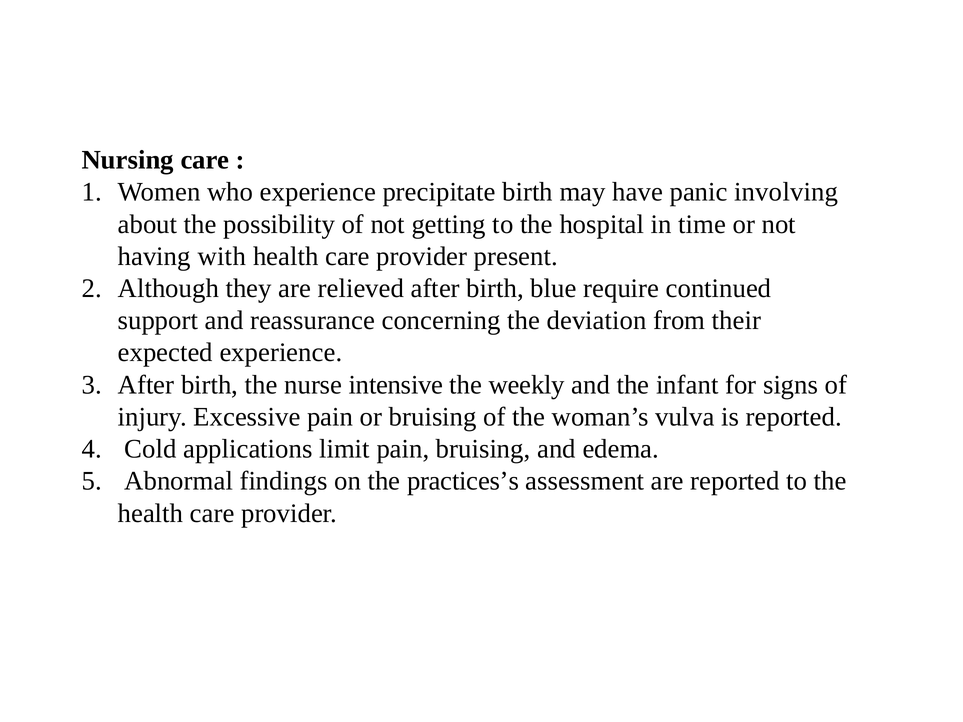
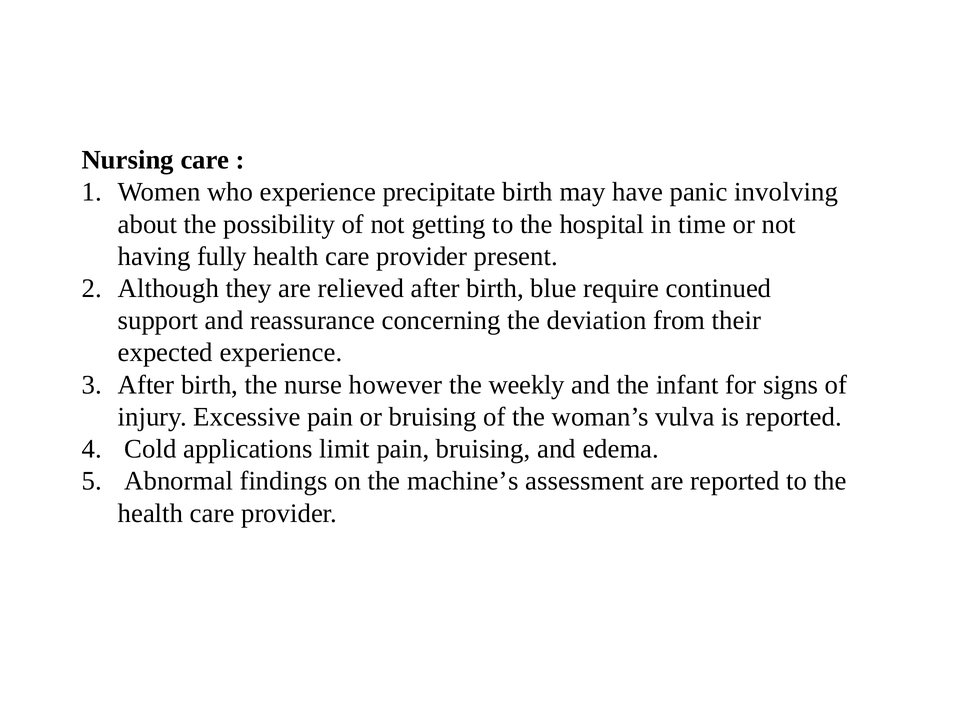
with: with -> fully (222, 256)
intensive: intensive -> however (396, 385)
practices’s: practices’s -> machine’s (463, 481)
